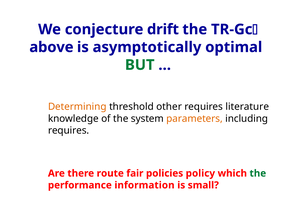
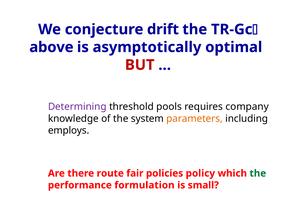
BUT colour: green -> red (140, 65)
Determining colour: orange -> purple (77, 107)
other: other -> pools (169, 107)
literature: literature -> company (247, 107)
requires: requires -> employs (69, 130)
information: information -> formulation (144, 185)
